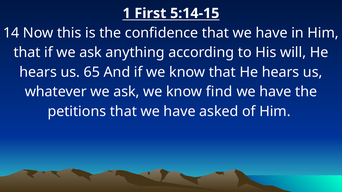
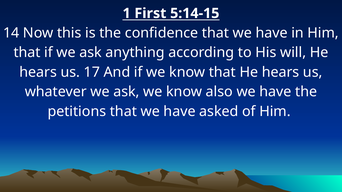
65: 65 -> 17 (92, 72)
find: find -> also (219, 92)
